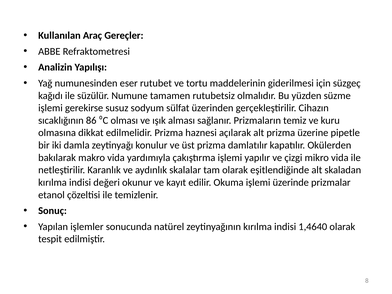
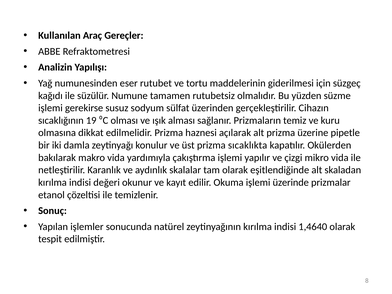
86: 86 -> 19 (91, 120)
damlatılır: damlatılır -> sıcaklıkta (248, 145)
